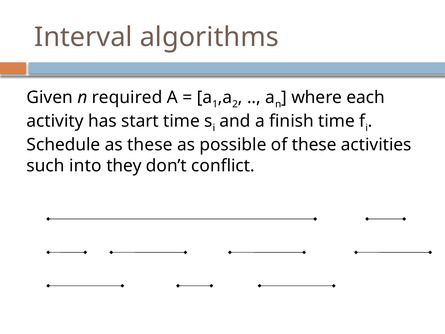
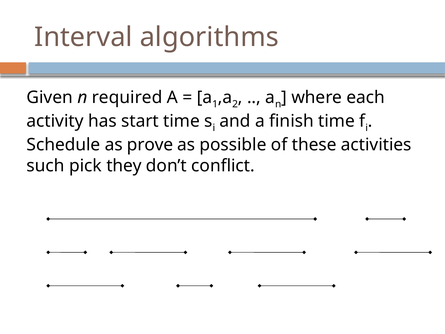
as these: these -> prove (150, 145)
into: into -> pick (85, 166)
